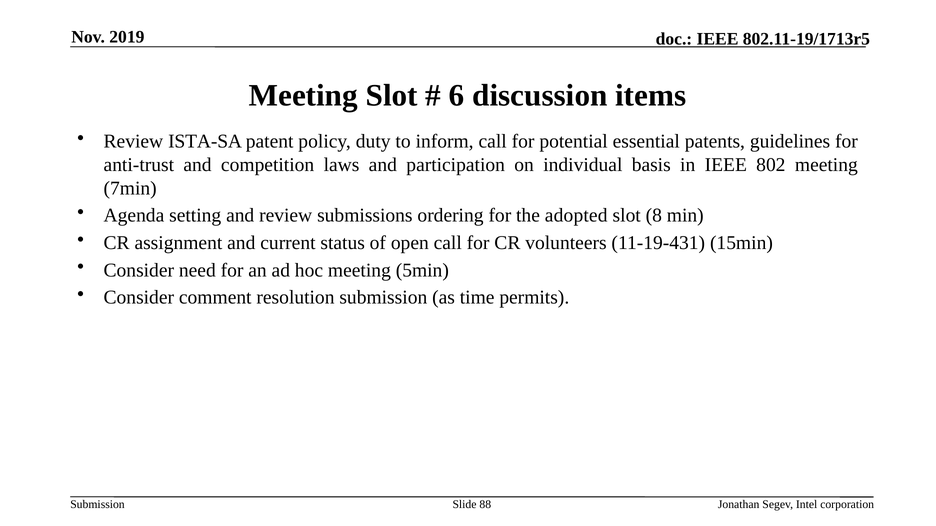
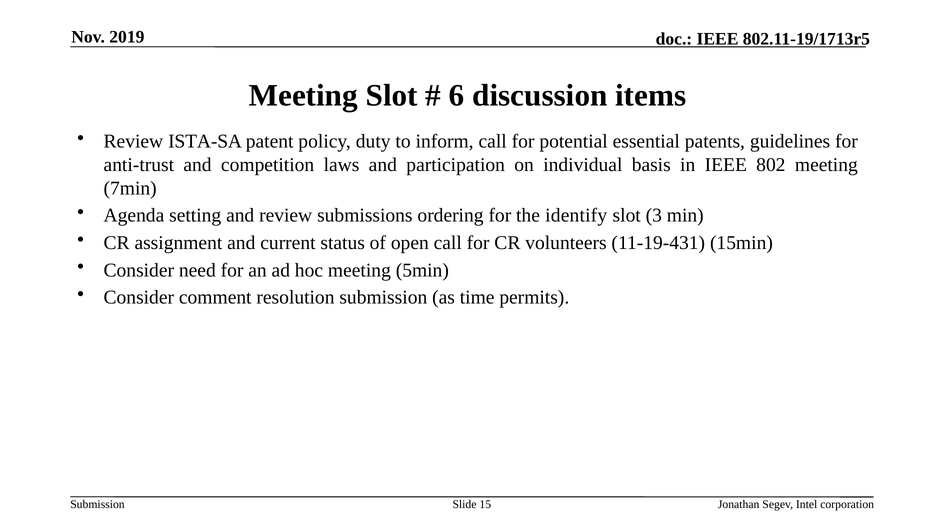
adopted: adopted -> identify (576, 216)
8: 8 -> 3 (654, 216)
88: 88 -> 15 (485, 505)
